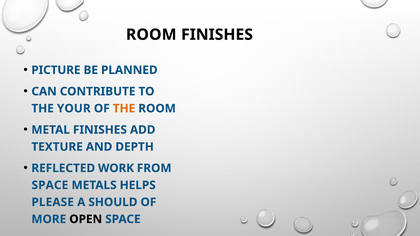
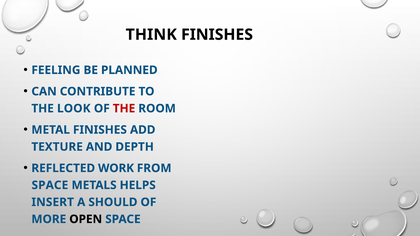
ROOM: ROOM -> THINK (151, 35)
PICTURE: PICTURE -> FEELING (56, 70)
YOUR: YOUR -> LOOK (74, 109)
THE colour: orange -> red (124, 109)
PLEASE: PLEASE -> INSERT (53, 202)
